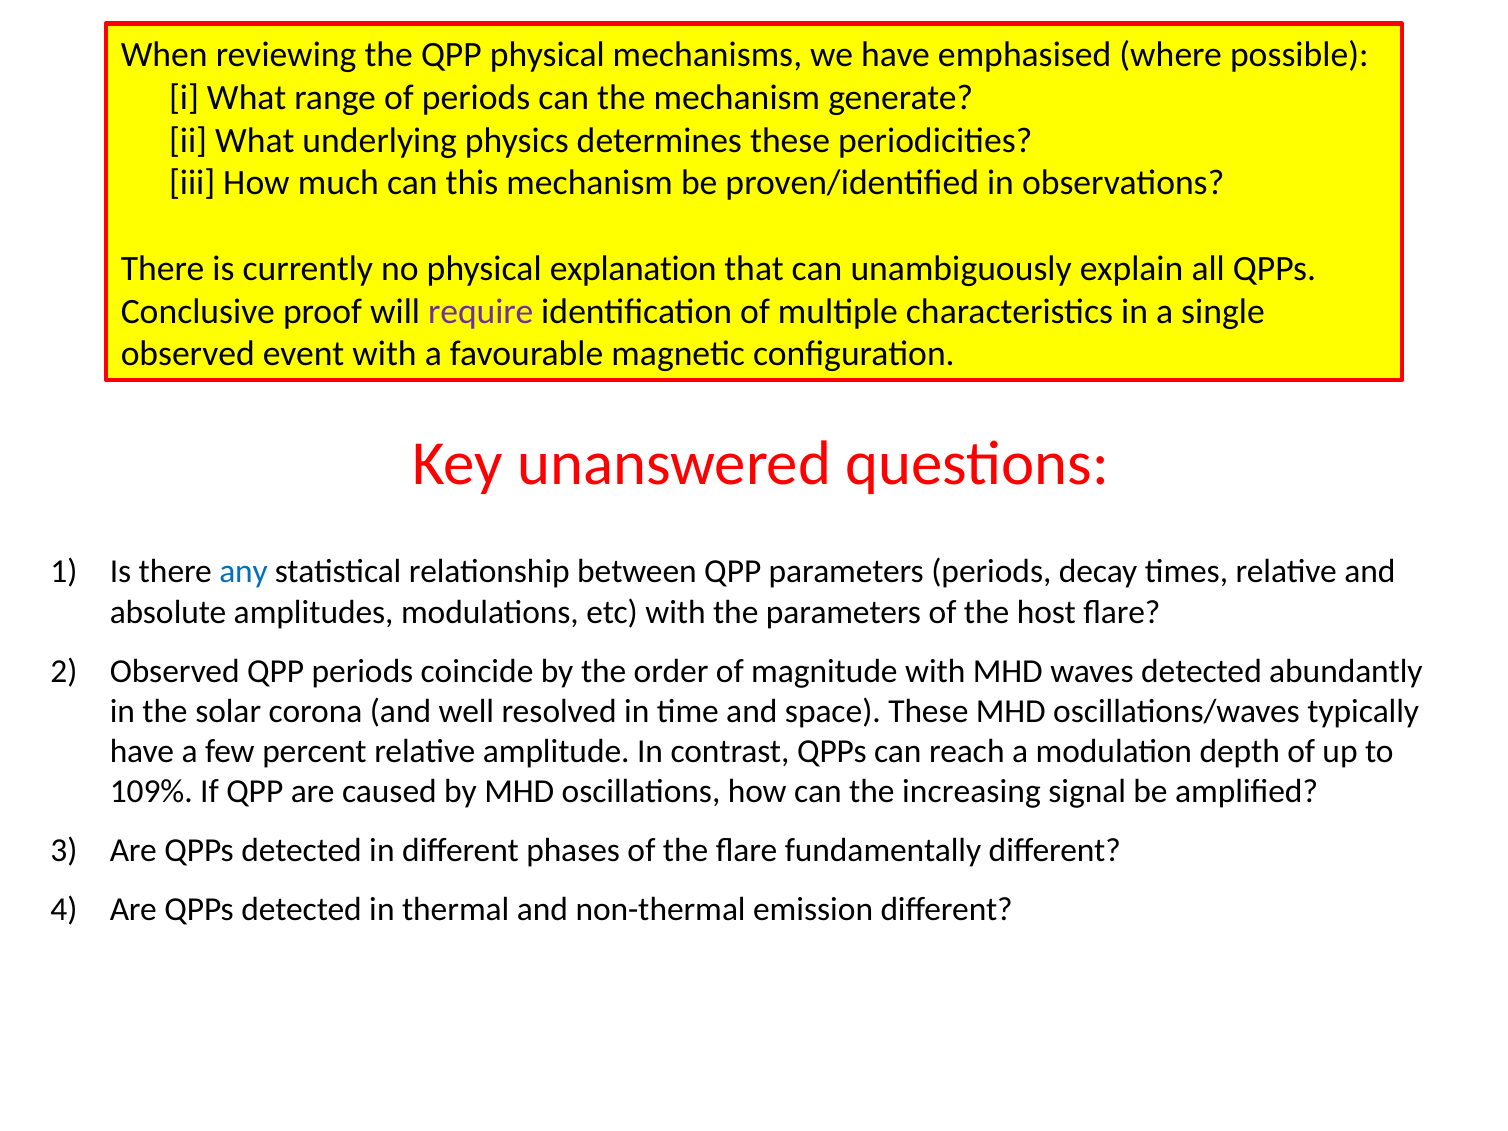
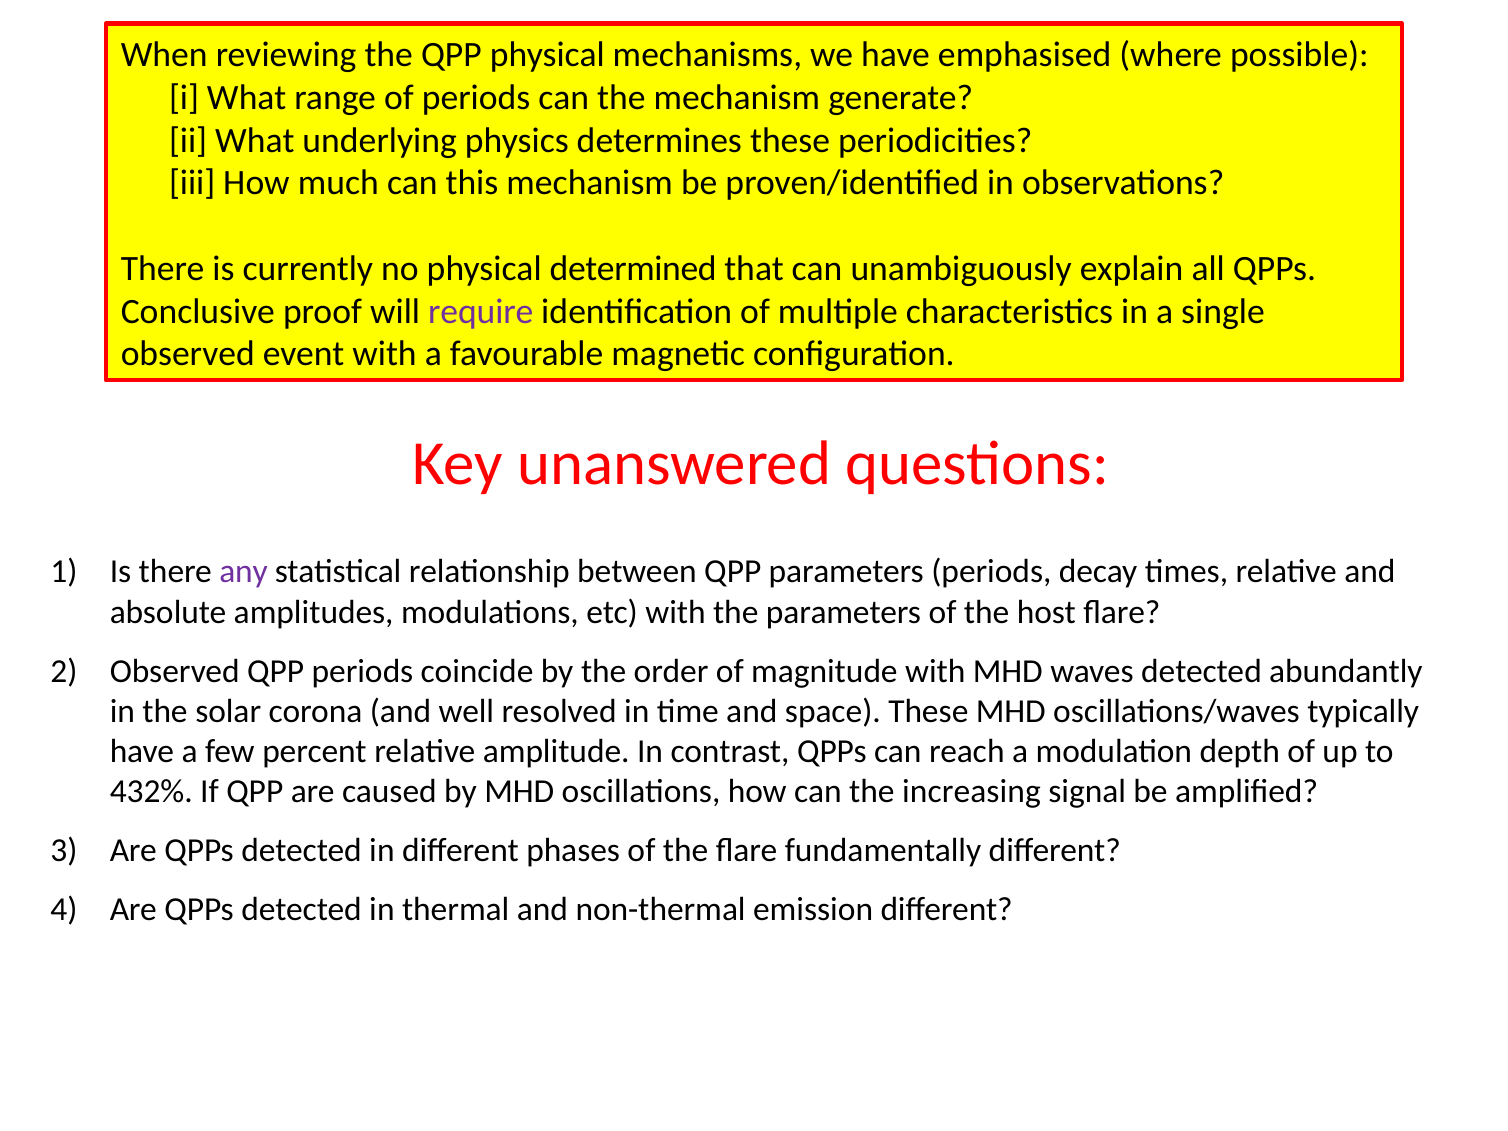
explanation: explanation -> determined (633, 269)
any colour: blue -> purple (244, 572)
109%: 109% -> 432% (151, 792)
